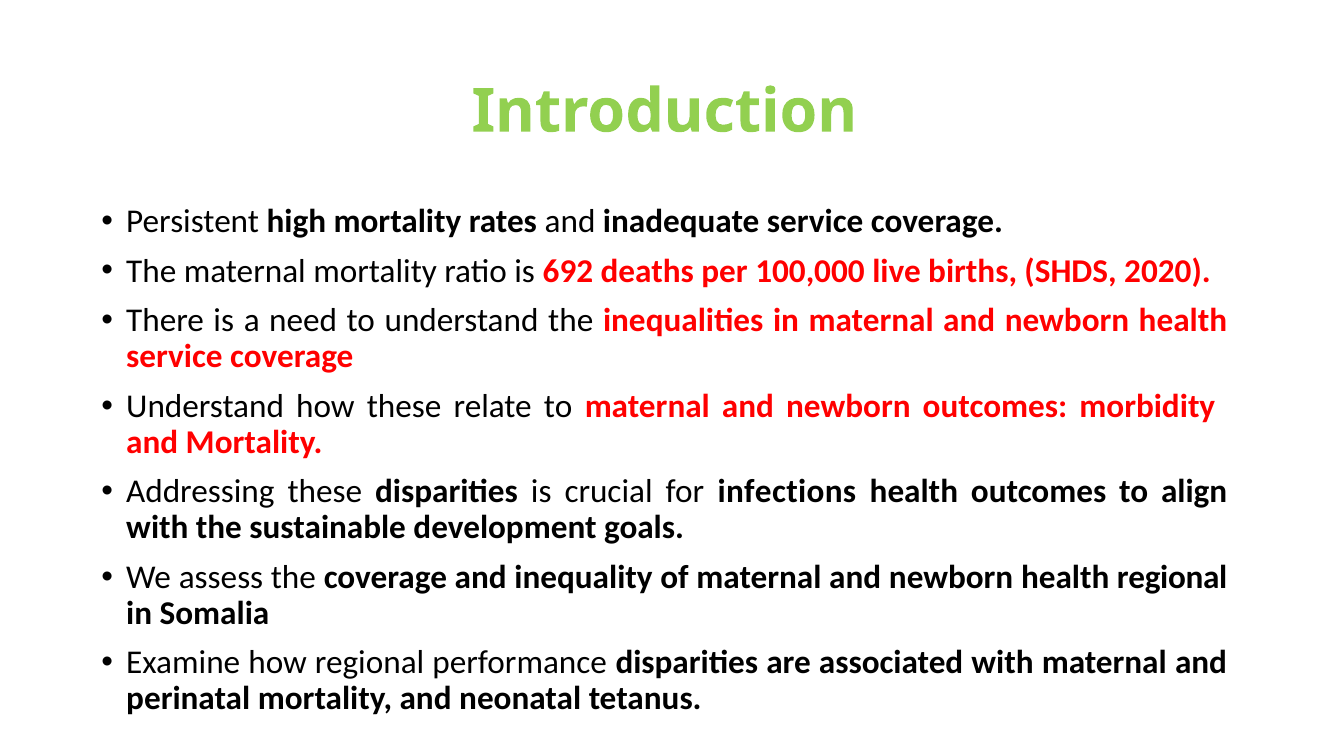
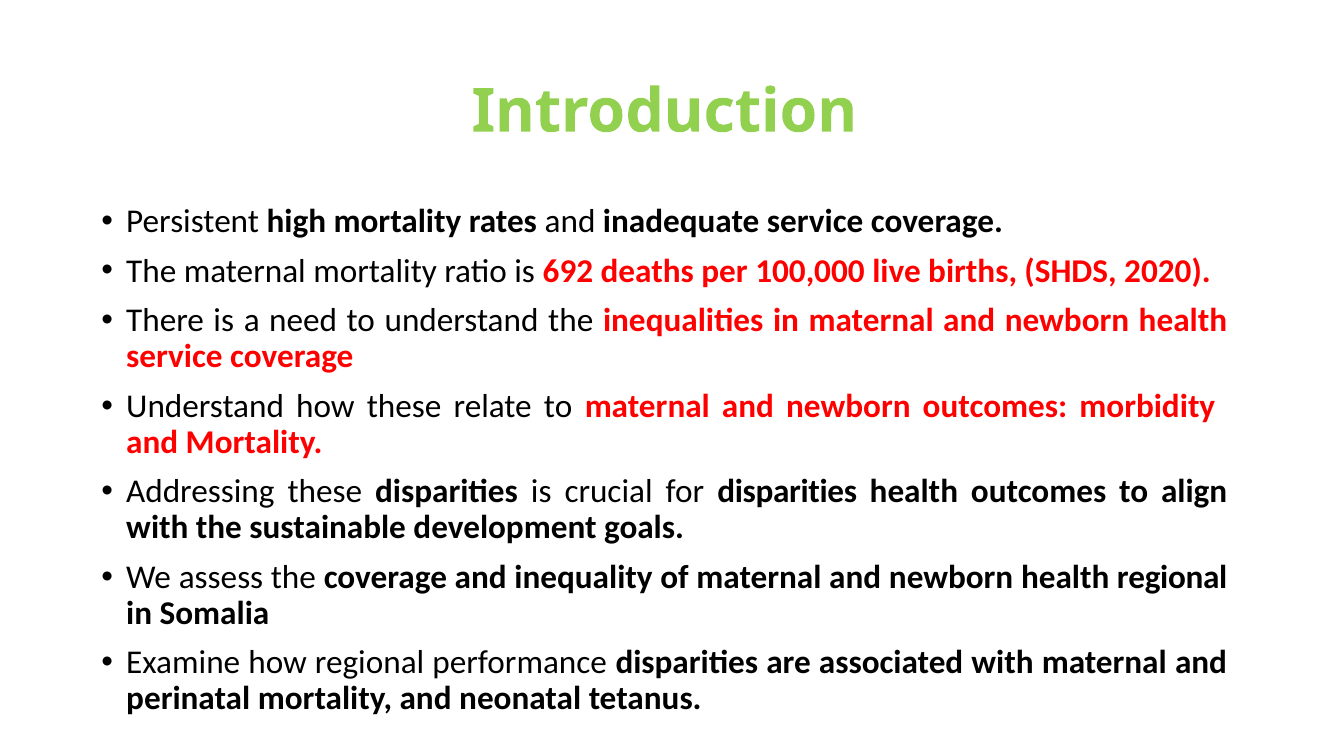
for infections: infections -> disparities (787, 492)
